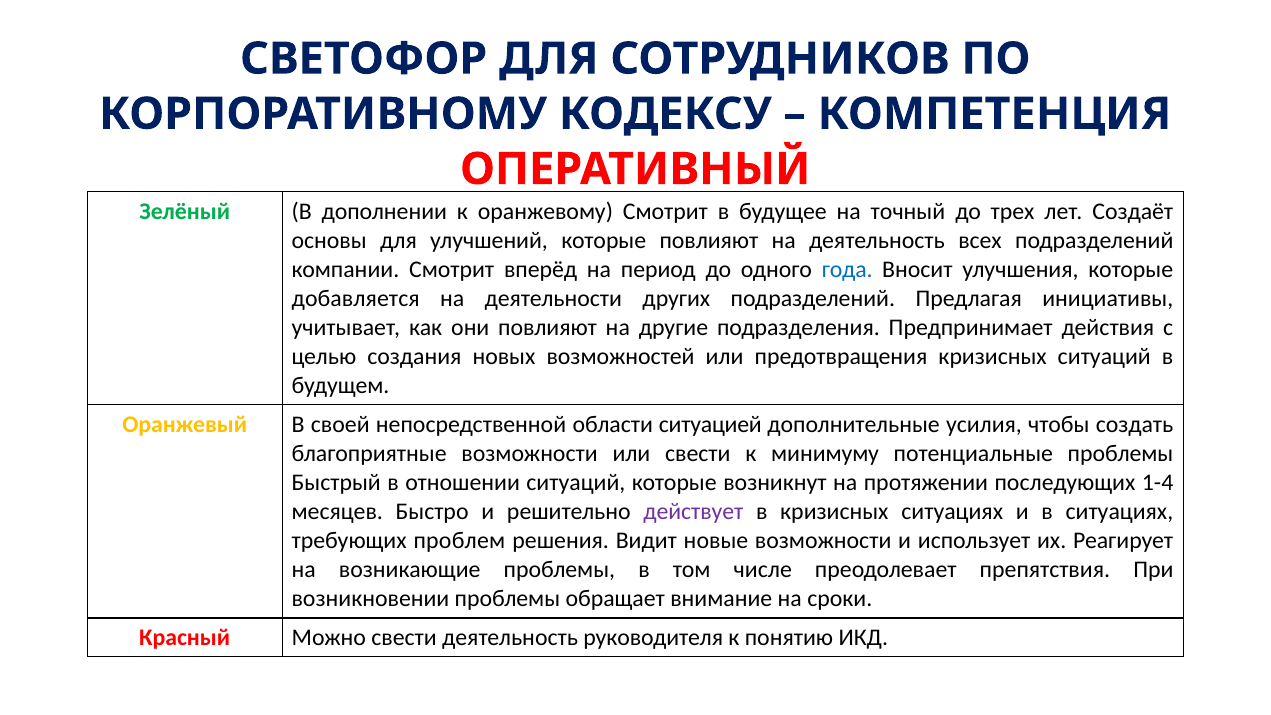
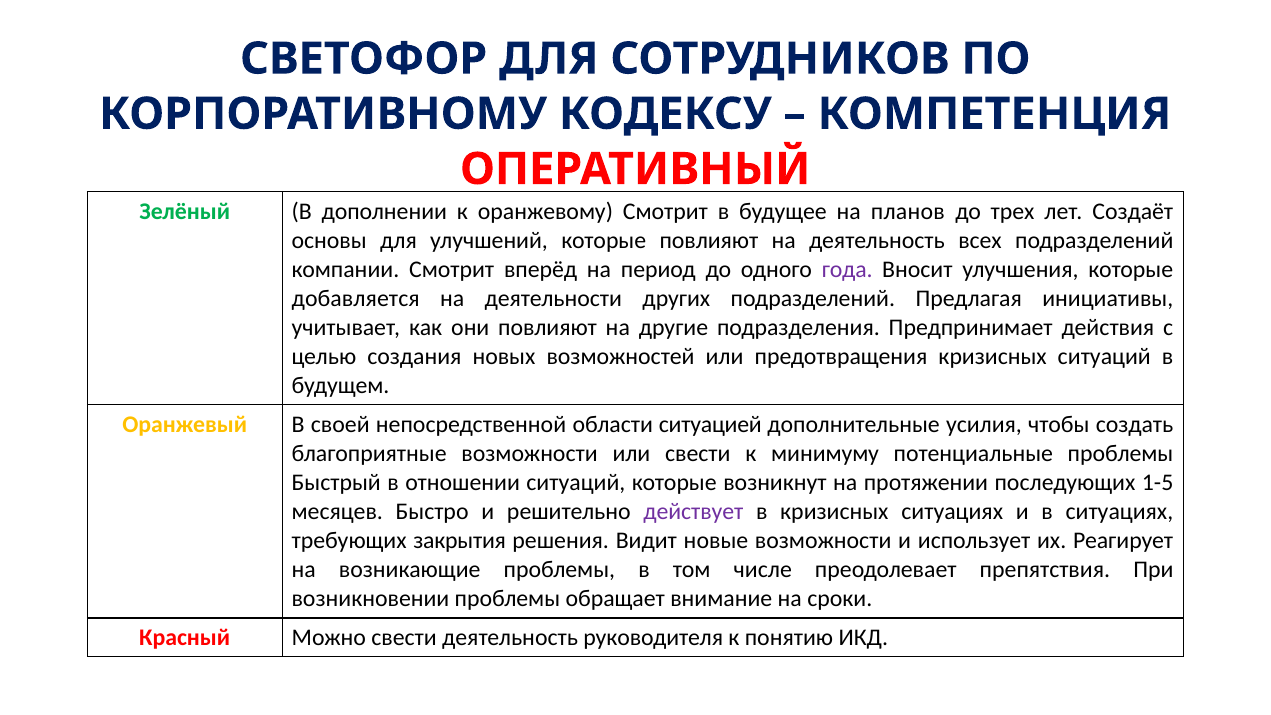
точный: точный -> планов (908, 211)
года colour: blue -> purple (847, 269)
1-4: 1-4 -> 1-5 (1158, 483)
проблем: проблем -> закрытия (460, 541)
